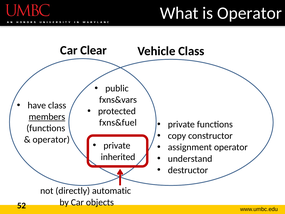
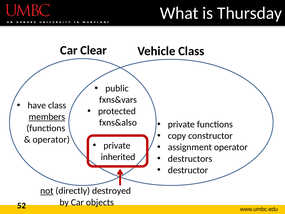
is Operator: Operator -> Thursday (250, 13)
fxns&fuel: fxns&fuel -> fxns&also (118, 123)
understand: understand -> destructors (190, 158)
not underline: none -> present (47, 191)
automatic: automatic -> destroyed (111, 191)
